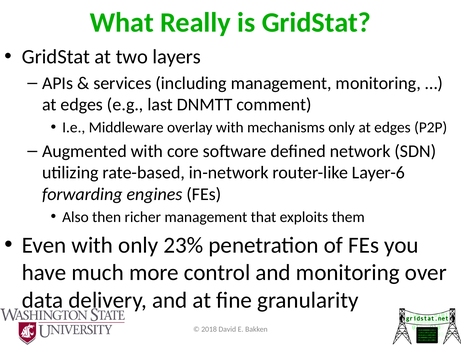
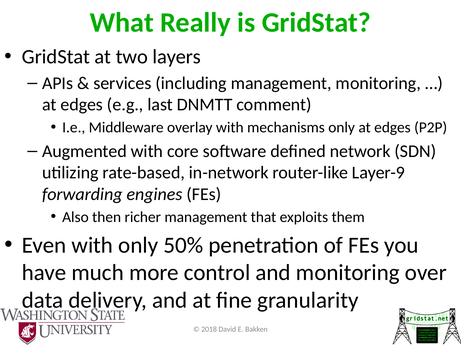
Layer-6: Layer-6 -> Layer-9 (378, 173)
23%: 23% -> 50% (183, 246)
